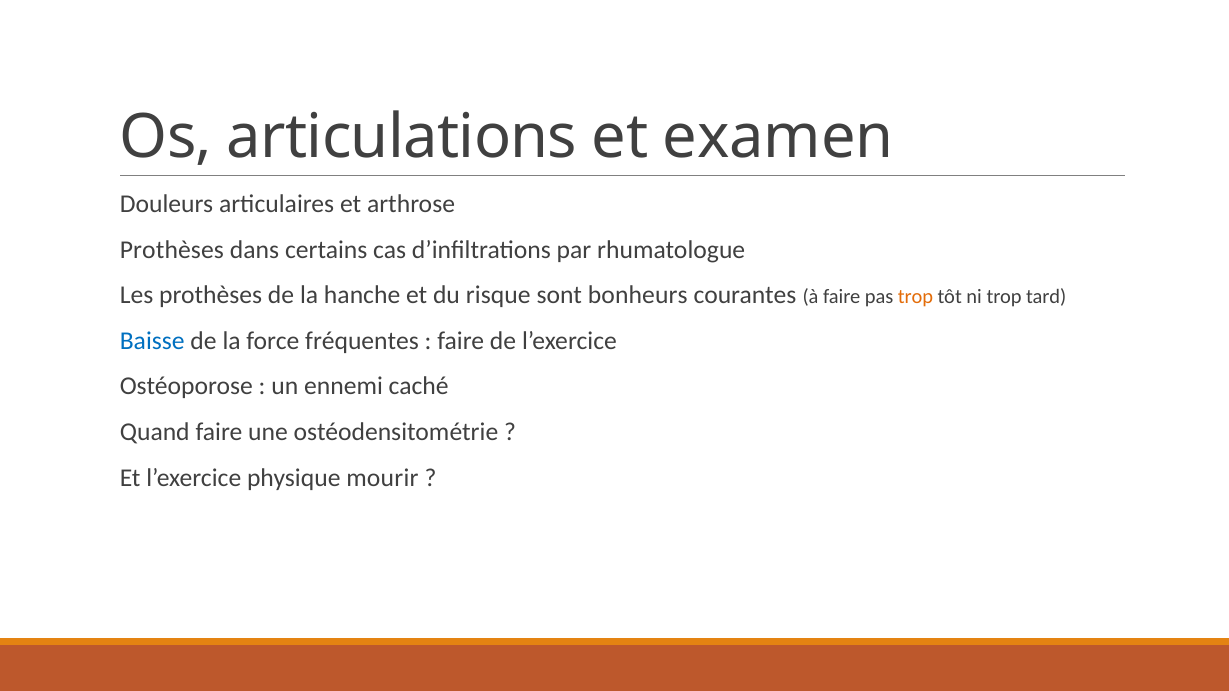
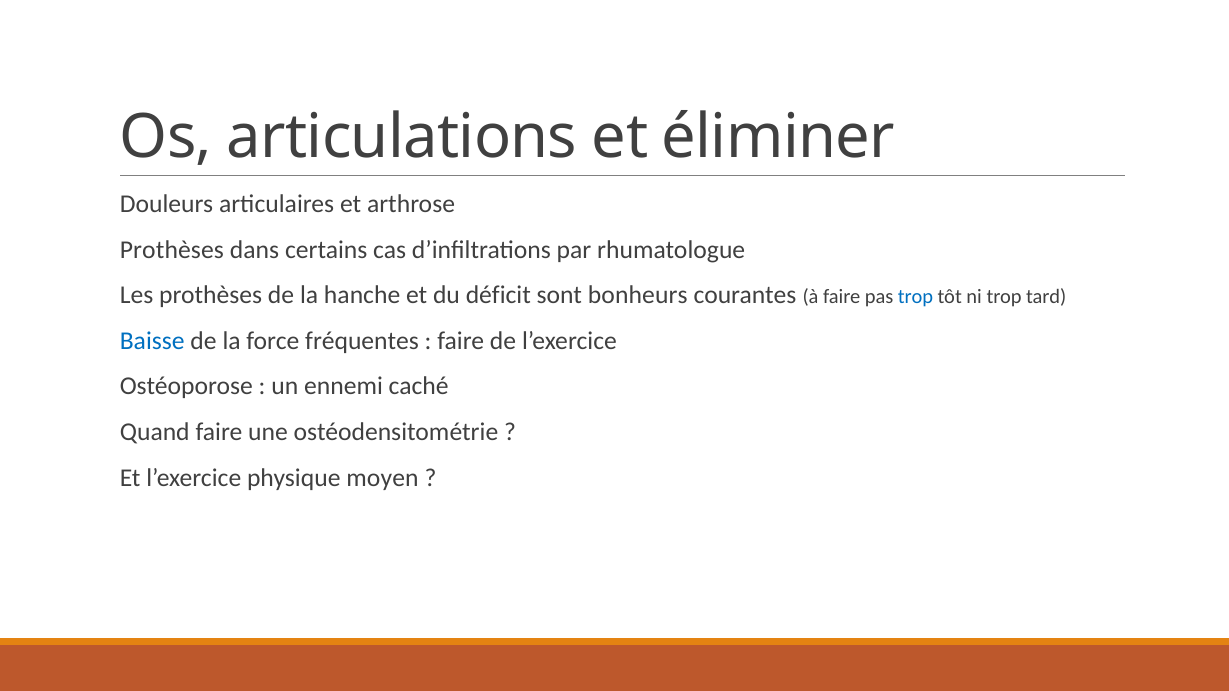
examen: examen -> éliminer (778, 138)
risque: risque -> déficit (498, 296)
trop colour: orange -> blue (916, 297)
mourir: mourir -> moyen (382, 478)
